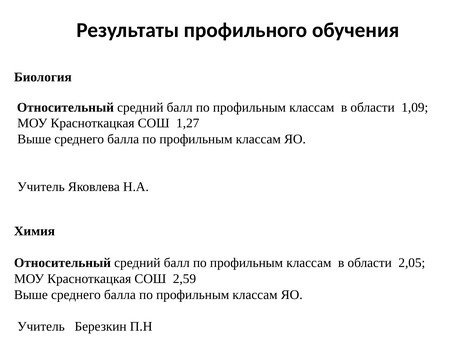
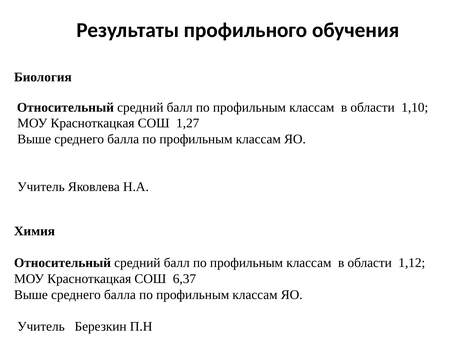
1,09: 1,09 -> 1,10 (415, 107)
2,05: 2,05 -> 1,12 (412, 263)
2,59: 2,59 -> 6,37 (184, 279)
